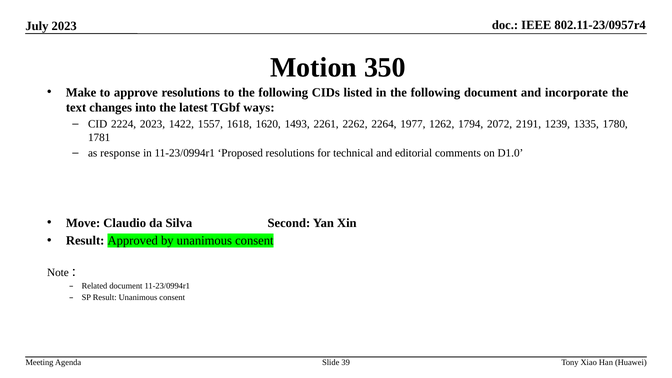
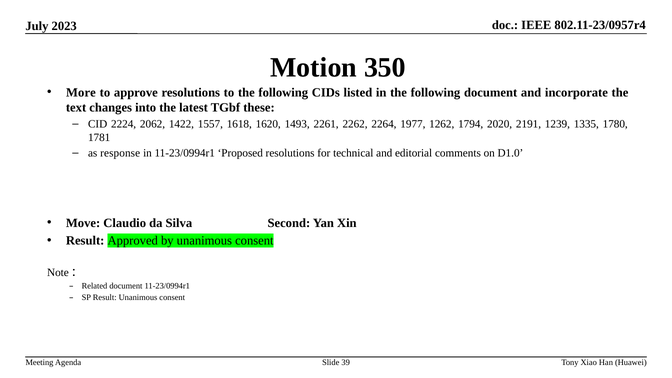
Make: Make -> More (81, 92)
ways: ways -> these (259, 108)
2224 2023: 2023 -> 2062 (153, 124)
2072: 2072 -> 2020 (500, 124)
